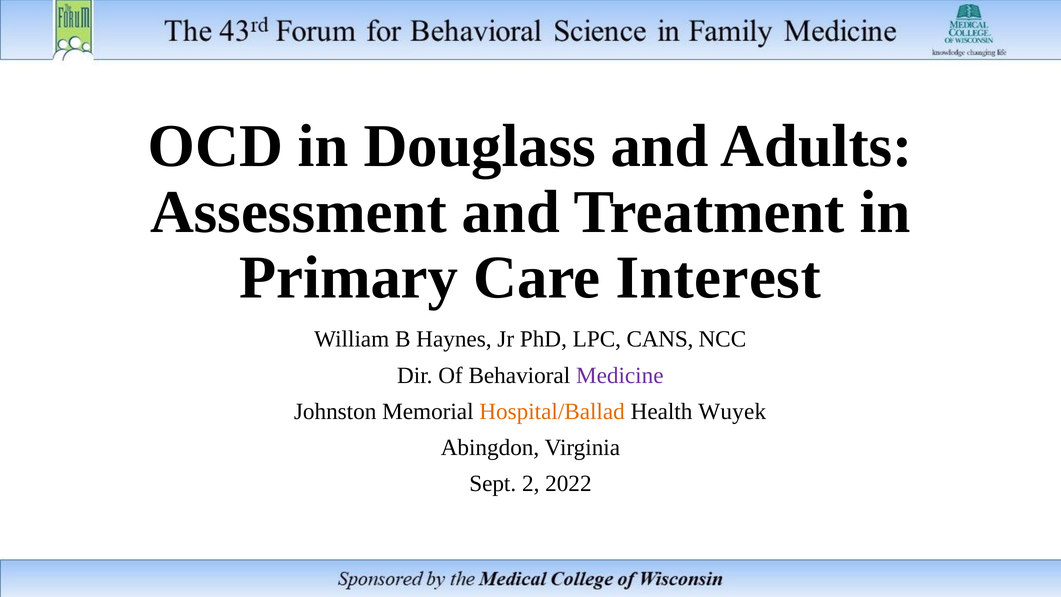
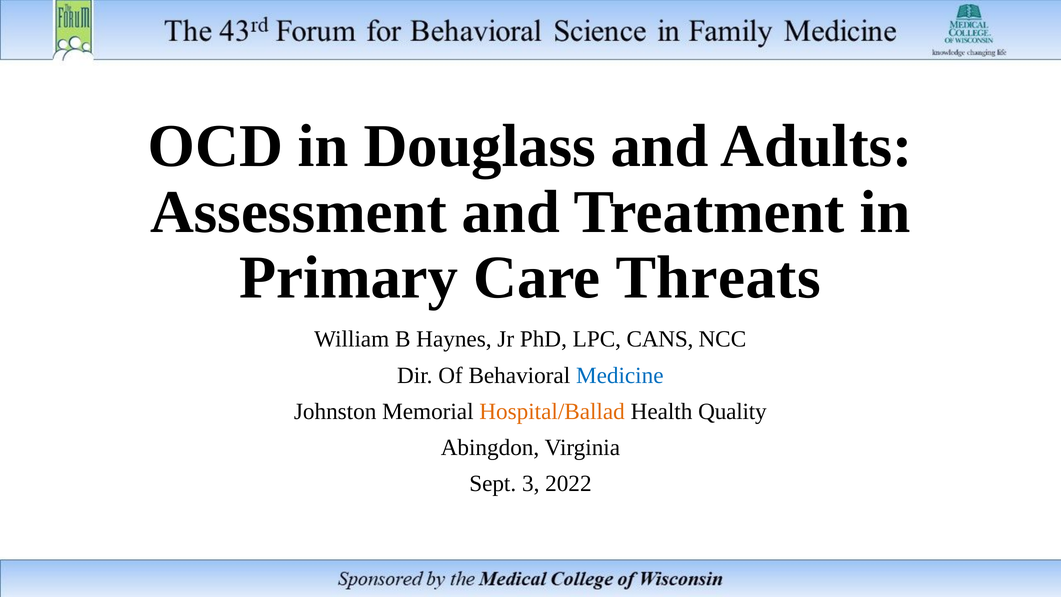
Interest: Interest -> Threats (718, 278)
Medicine colour: purple -> blue (620, 375)
Wuyek: Wuyek -> Quality (732, 411)
2: 2 -> 3 (531, 484)
